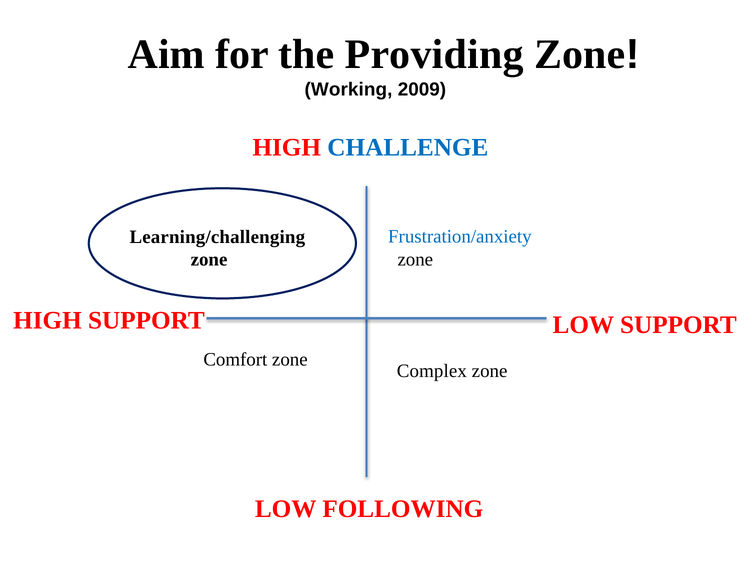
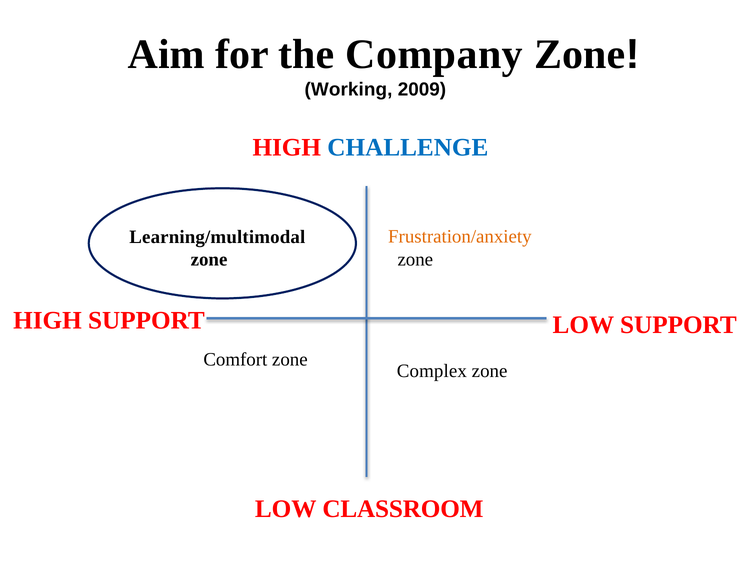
Providing: Providing -> Company (434, 55)
Learning/challenging: Learning/challenging -> Learning/multimodal (217, 237)
Frustration/anxiety colour: blue -> orange (460, 237)
FOLLOWING: FOLLOWING -> CLASSROOM (403, 509)
